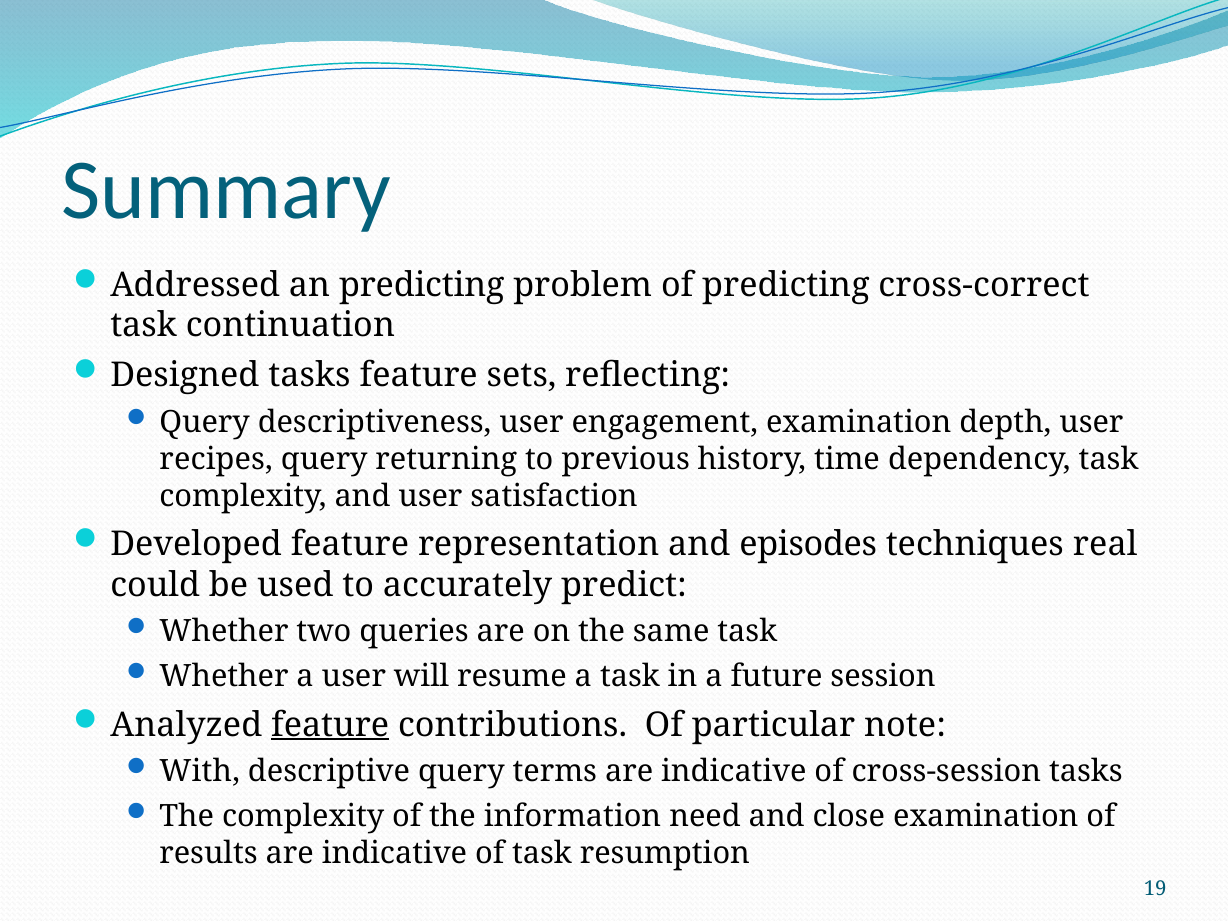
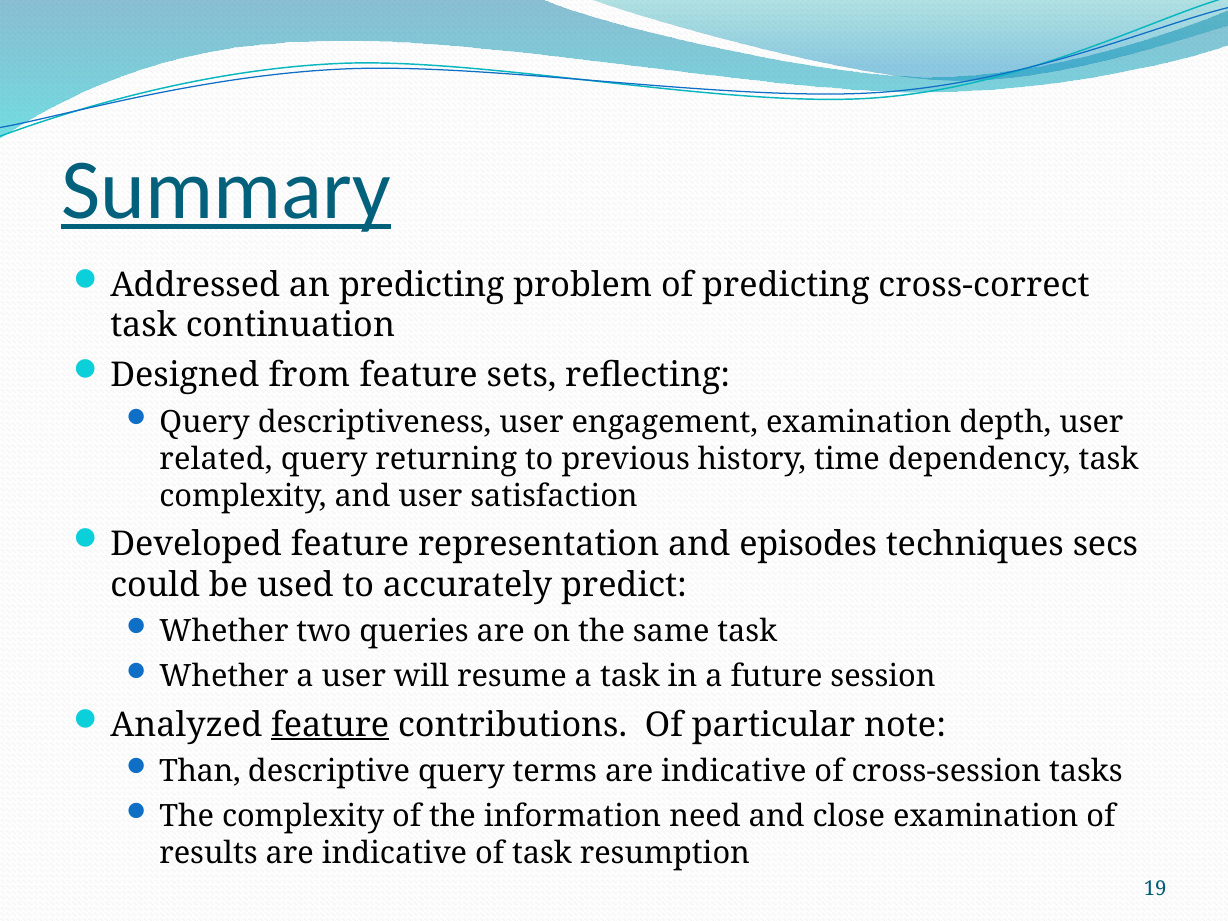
Summary underline: none -> present (226, 190)
Designed tasks: tasks -> from (309, 376)
recipes: recipes -> related (216, 459)
real: real -> secs (1105, 544)
With: With -> Than (200, 772)
